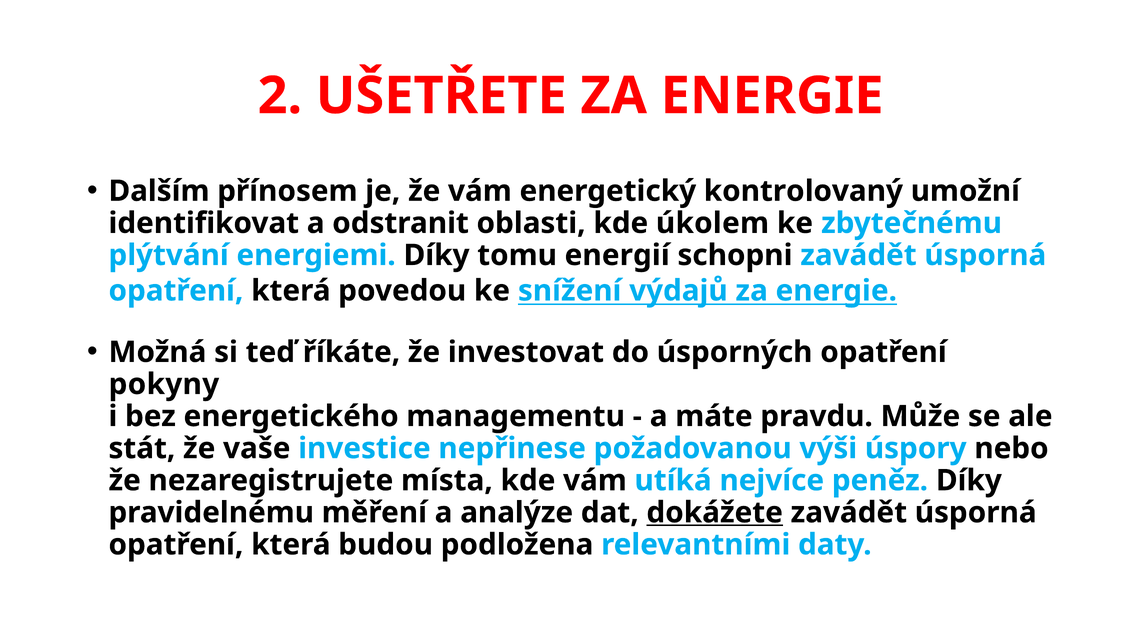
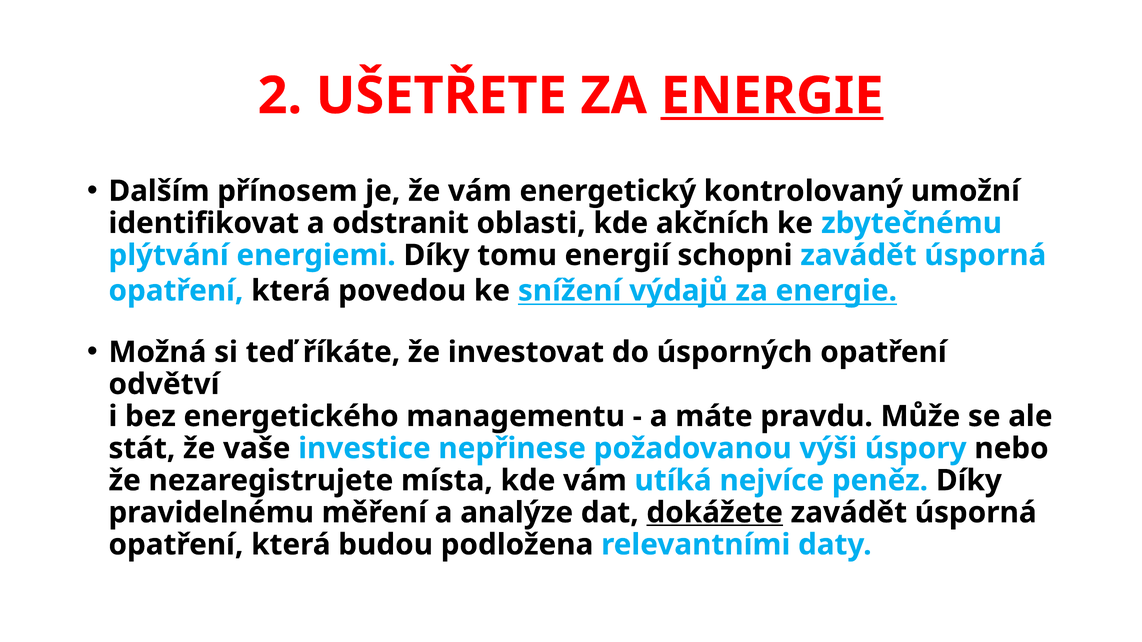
ENERGIE underline: none -> present (772, 96)
úkolem: úkolem -> akčních (713, 223)
pokyny: pokyny -> odvětví (164, 384)
